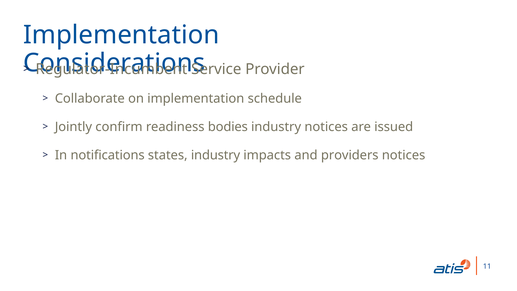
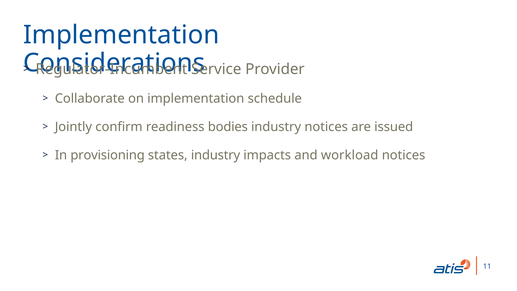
notifications: notifications -> provisioning (108, 155)
providers: providers -> workload (350, 155)
